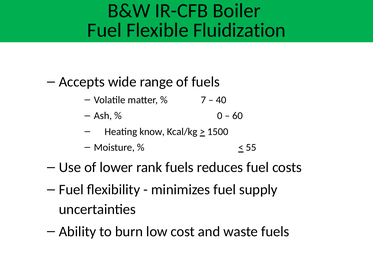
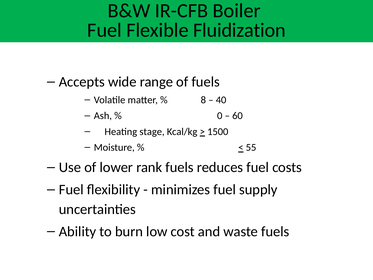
7: 7 -> 8 (203, 100)
know: know -> stage (152, 131)
